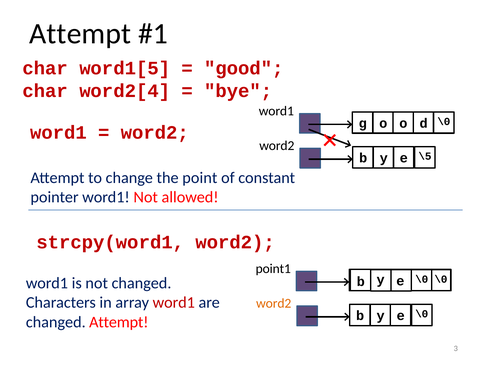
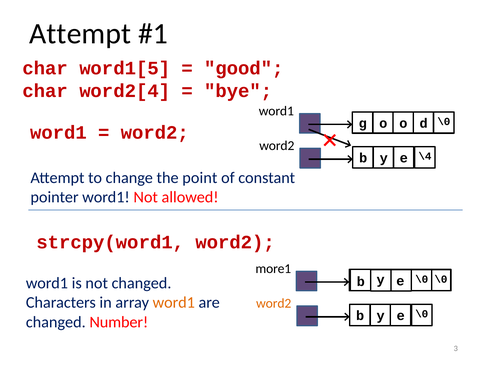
\5: \5 -> \4 (425, 156)
point1: point1 -> more1 (273, 269)
word1 colour: red -> orange (174, 303)
changed Attempt: Attempt -> Number (119, 322)
